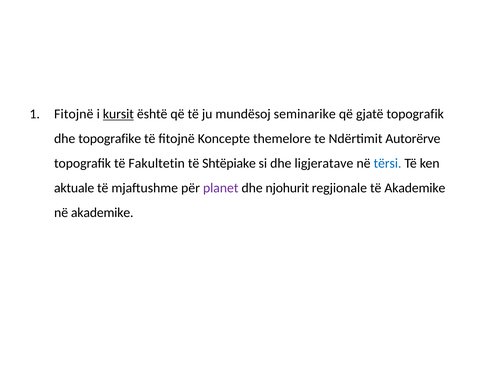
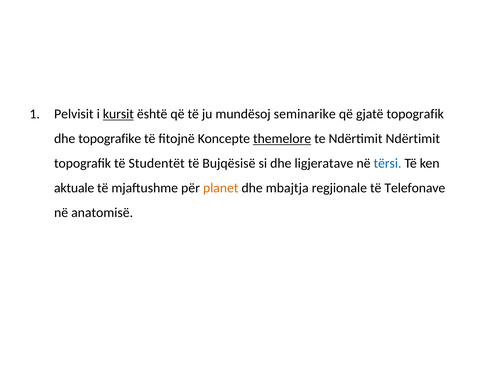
Fitojnë: Fitojnë -> Pelvisit (74, 114)
themelore underline: none -> present (282, 139)
Ndërtimit Autorërve: Autorërve -> Ndërtimit (413, 139)
Fakultetin: Fakultetin -> Studentët (157, 163)
Shtëpiake: Shtëpiake -> Bujqësisë (229, 163)
planet colour: purple -> orange (221, 188)
njohurit: njohurit -> mbajtja (287, 188)
të Akademike: Akademike -> Telefonave (415, 188)
në akademike: akademike -> anatomisë (102, 213)
